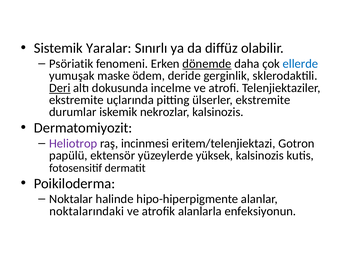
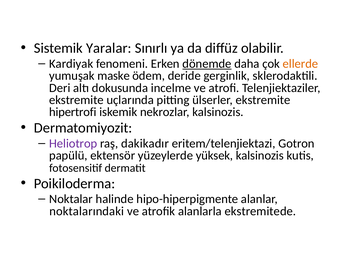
Psöriatik: Psöriatik -> Kardiyak (71, 64)
ellerde colour: blue -> orange (300, 64)
Deri underline: present -> none (60, 88)
durumlar: durumlar -> hipertrofi (73, 112)
incinmesi: incinmesi -> dakikadır (145, 144)
enfeksiyonun: enfeksiyonun -> ekstremitede (260, 211)
